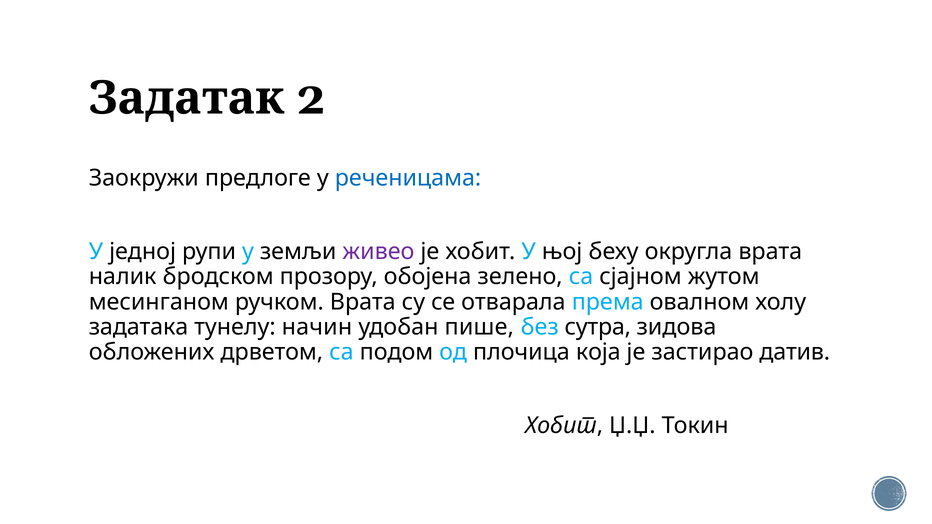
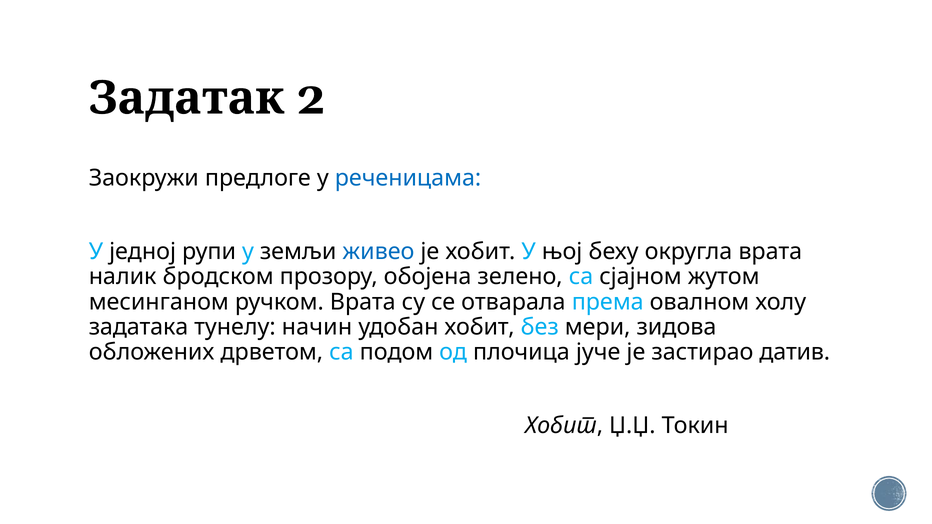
живео colour: purple -> blue (378, 252)
удобан пише: пише -> хобит (479, 327)
сутра: сутра -> мери (598, 327)
која: која -> јуче (598, 352)
